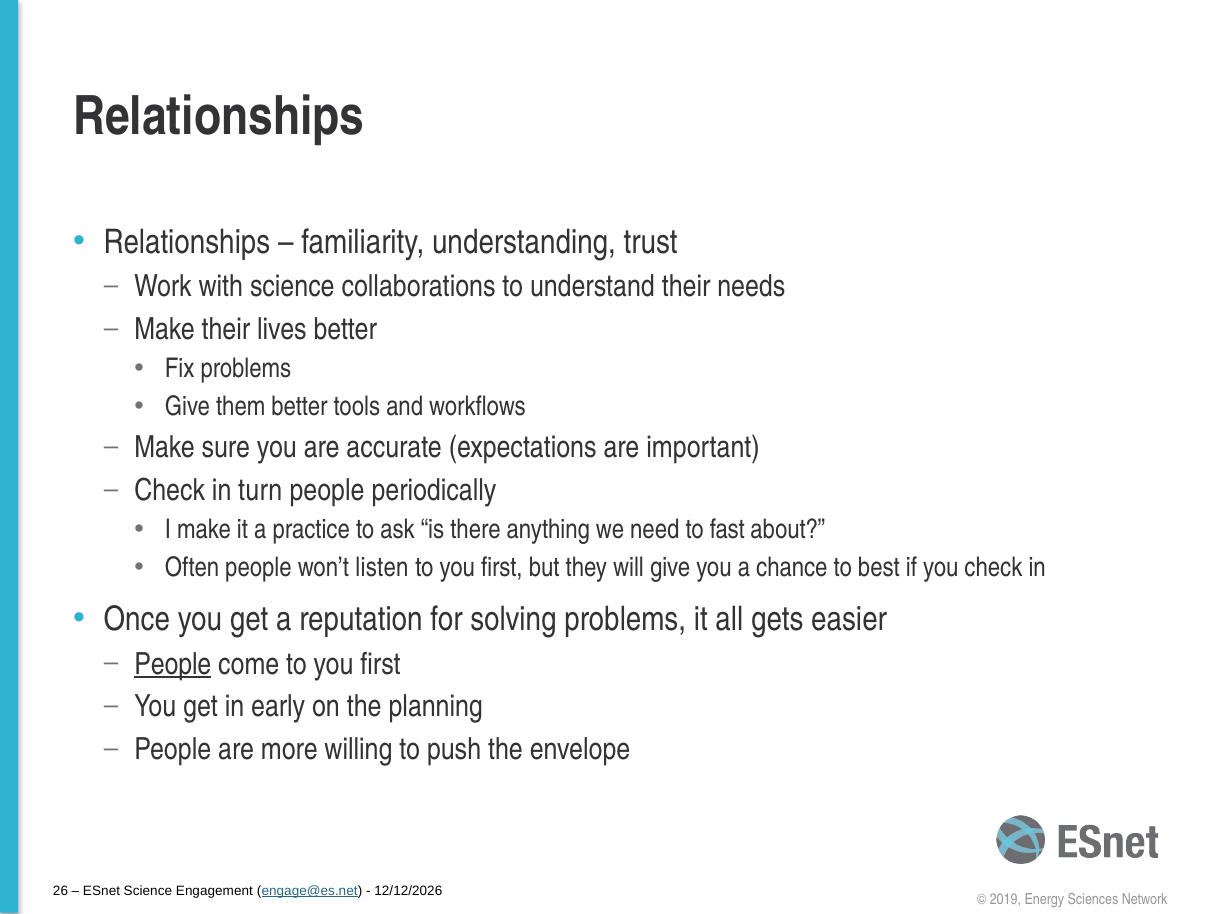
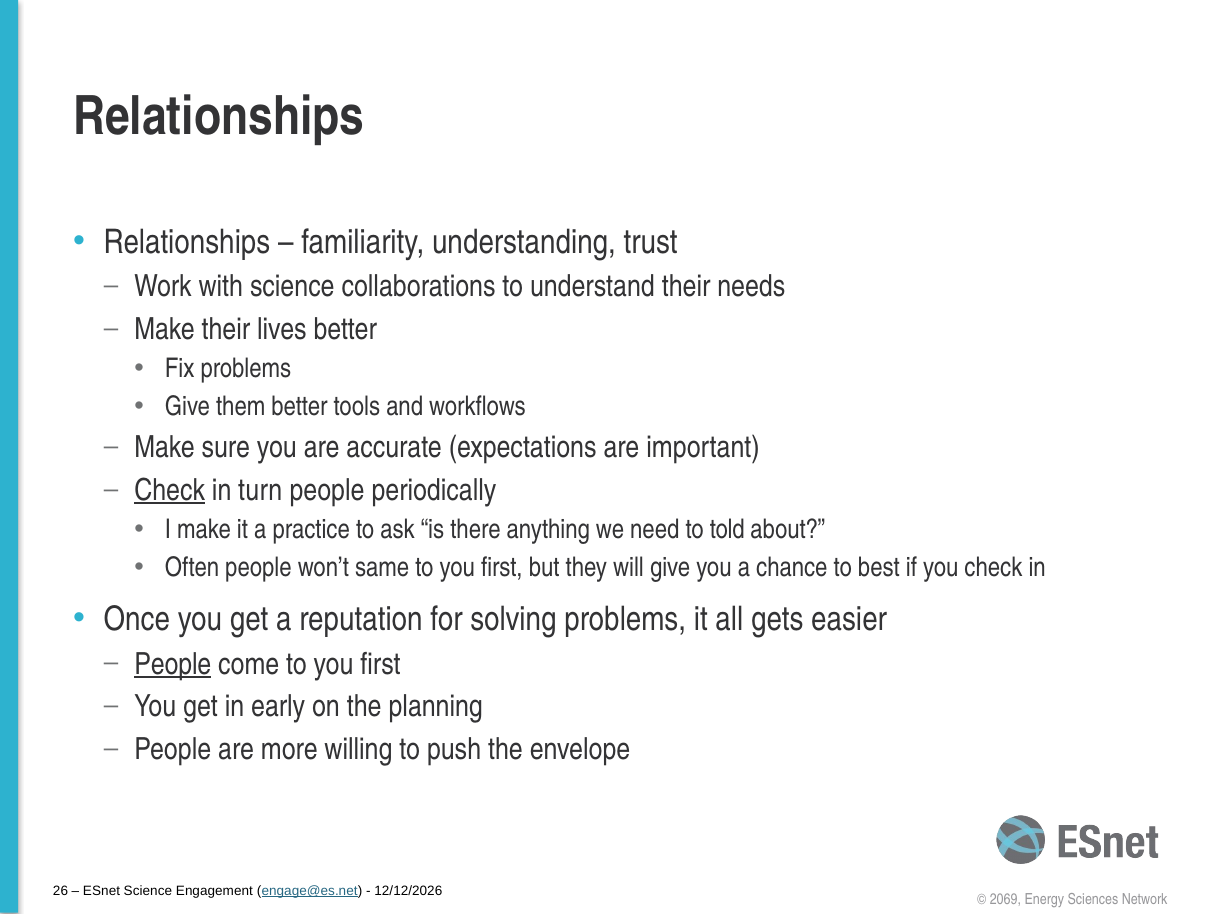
Check underline: none -> present (170, 490)
fast: fast -> told (727, 530)
listen: listen -> same (382, 568)
2019: 2019 -> 2069 (1005, 900)
